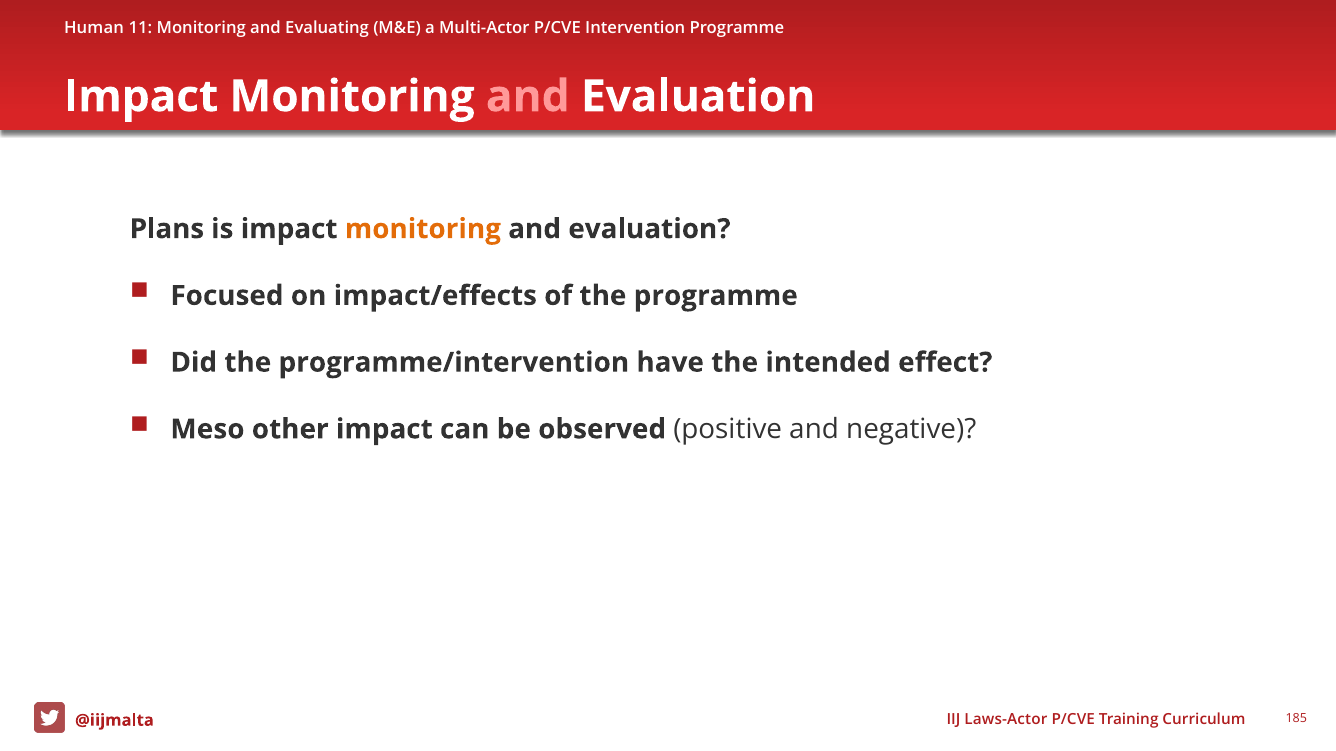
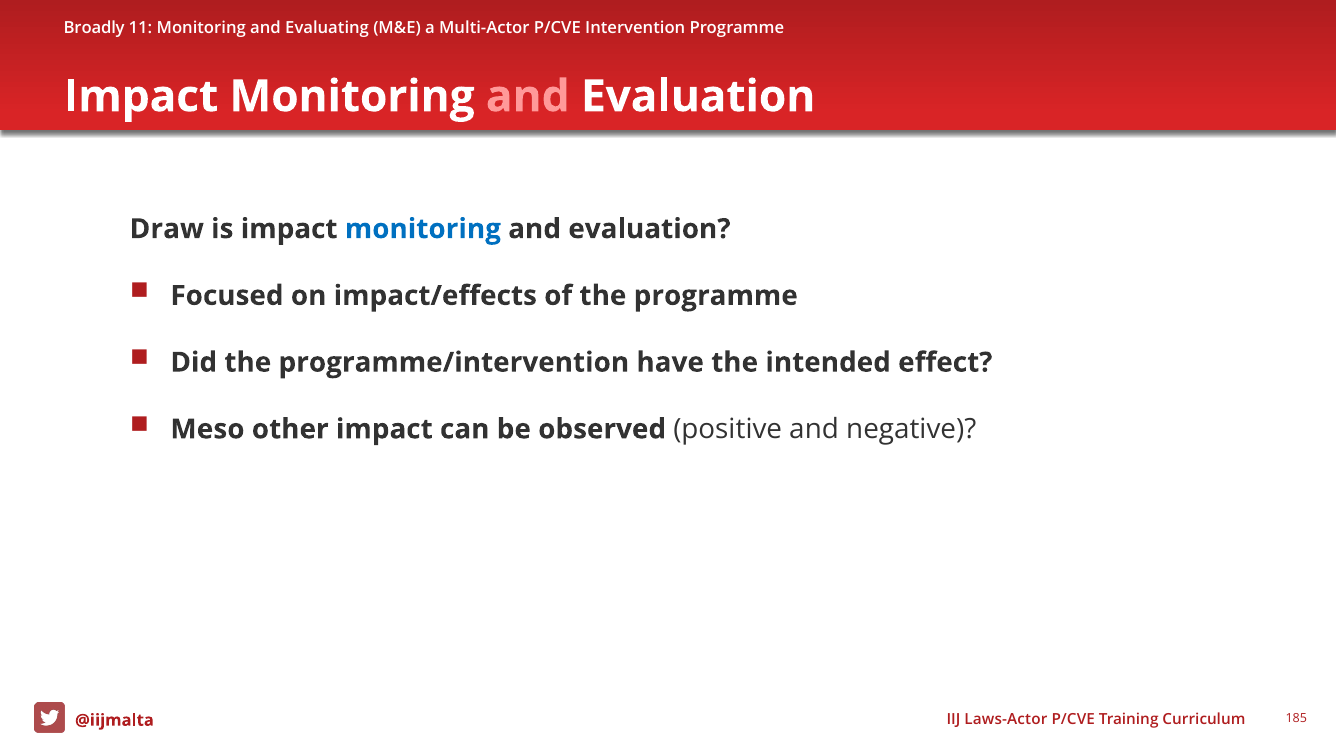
Human: Human -> Broadly (94, 28)
Plans: Plans -> Draw (167, 229)
monitoring colour: orange -> blue (423, 229)
